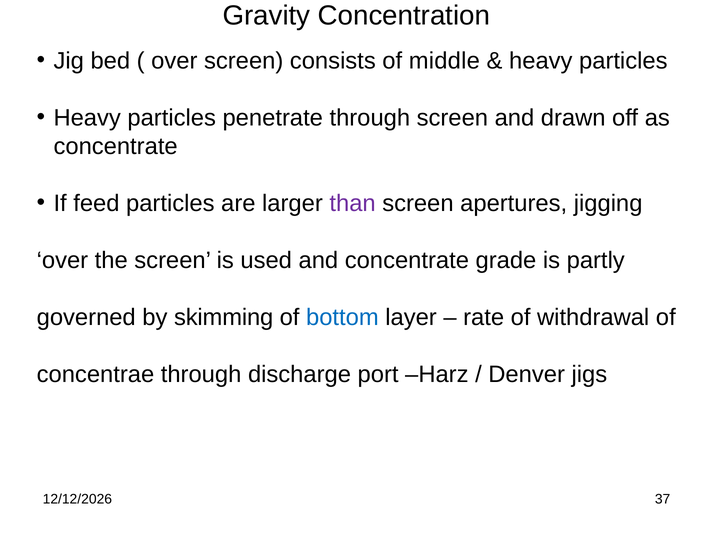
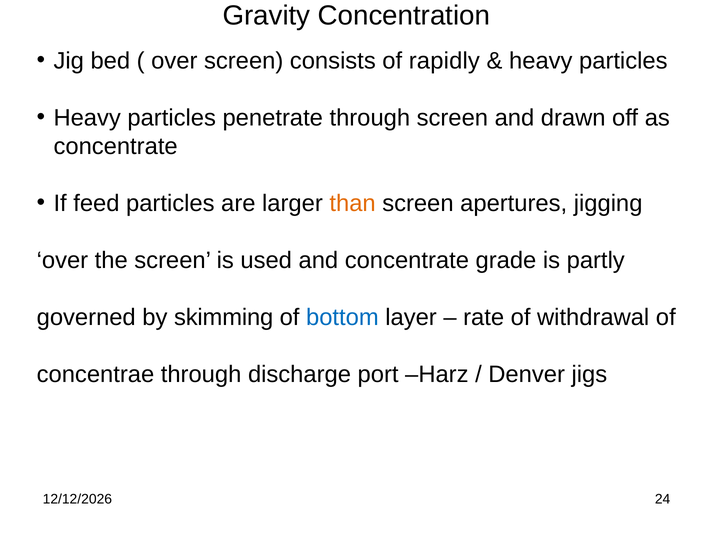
middle: middle -> rapidly (444, 61)
than colour: purple -> orange (353, 204)
37: 37 -> 24 (663, 500)
